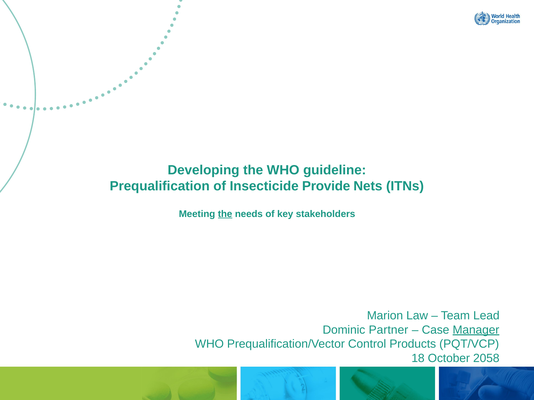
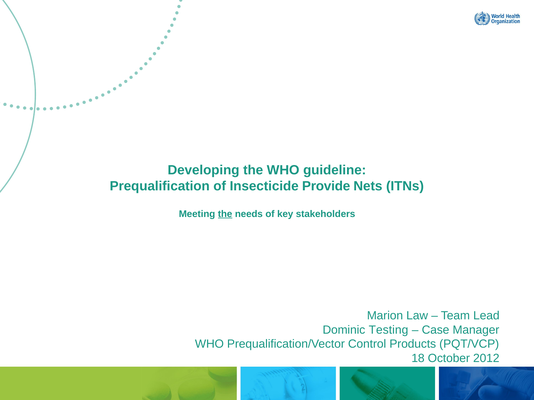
Partner: Partner -> Testing (388, 330)
Manager underline: present -> none (476, 330)
2058: 2058 -> 2012 (486, 359)
